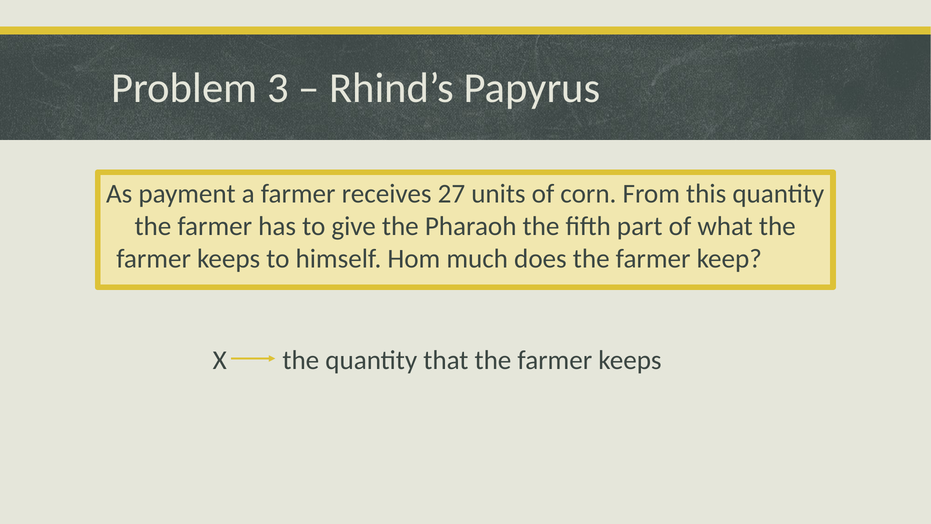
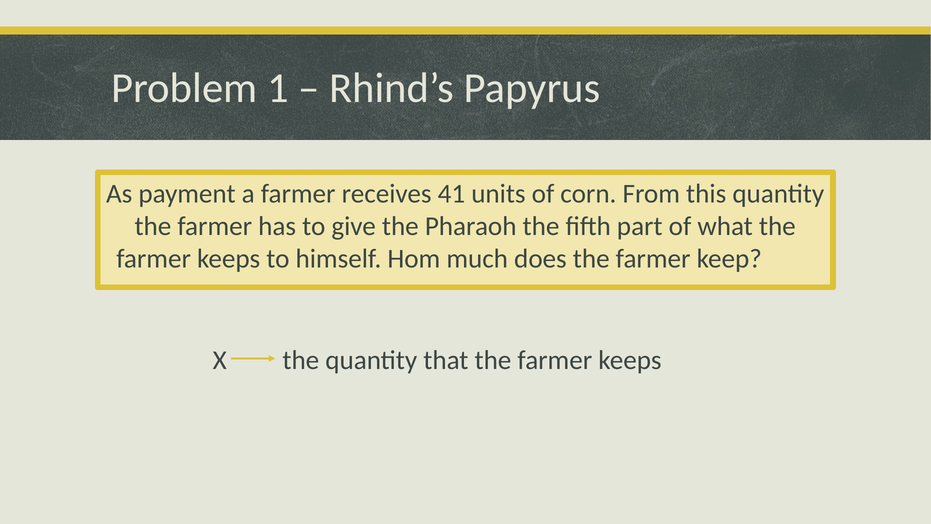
3: 3 -> 1 (278, 88)
27: 27 -> 41 (451, 194)
